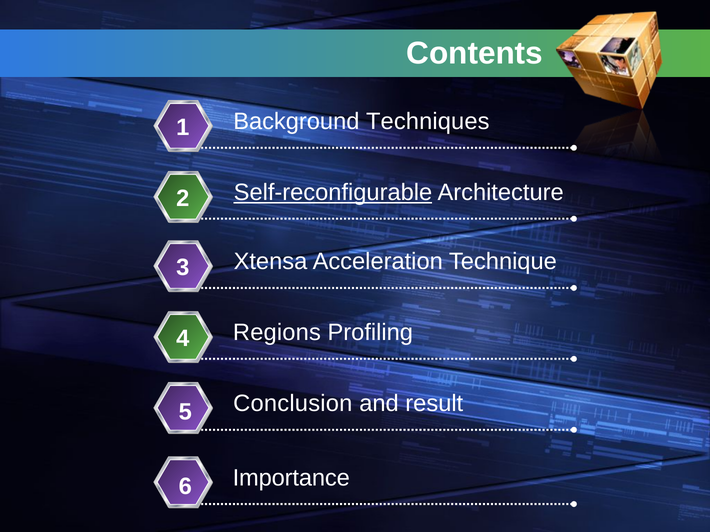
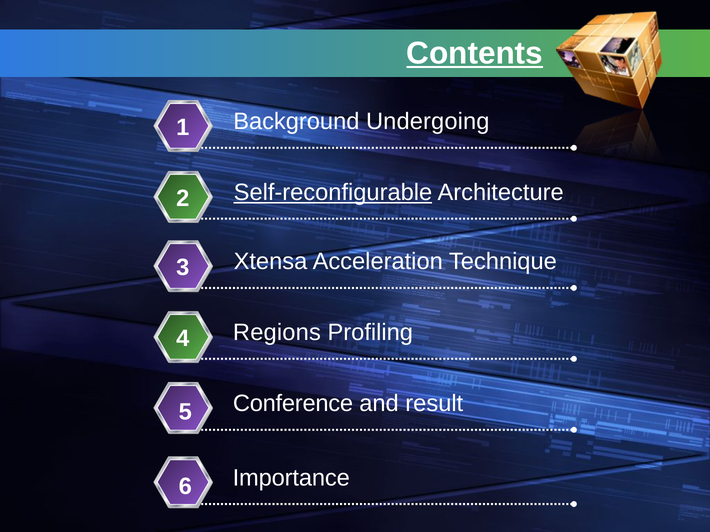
Contents underline: none -> present (475, 54)
Techniques: Techniques -> Undergoing (428, 122)
Conclusion: Conclusion -> Conference (293, 404)
